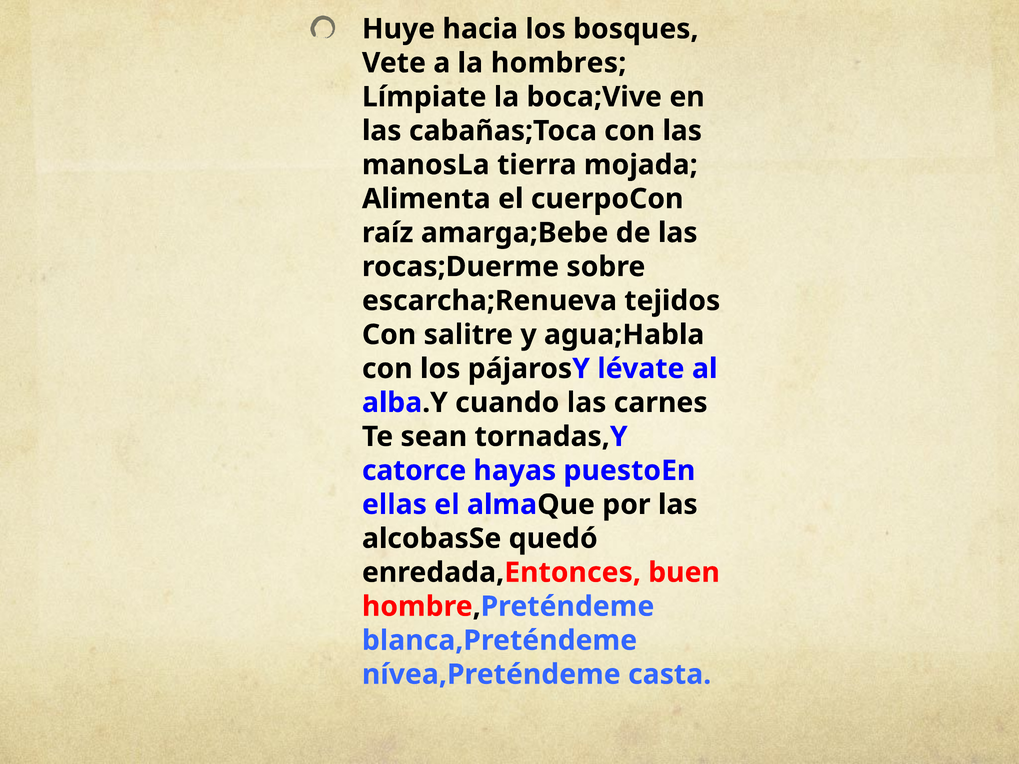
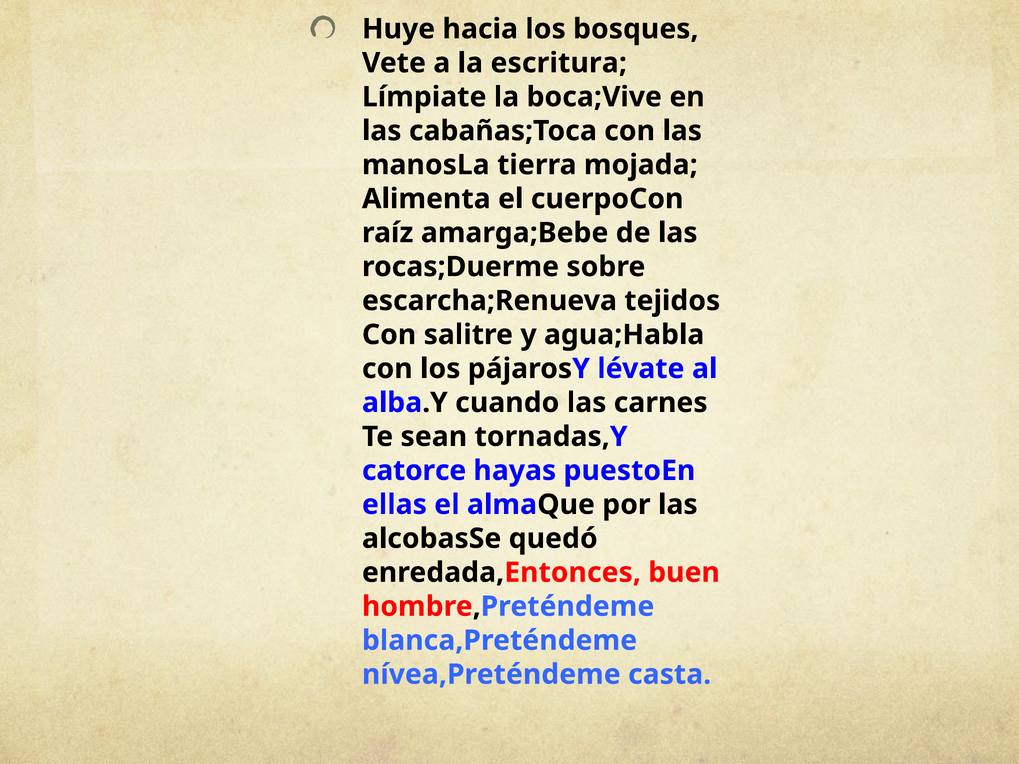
hombres: hombres -> escritura (559, 63)
